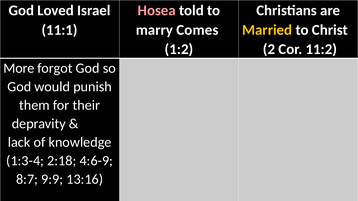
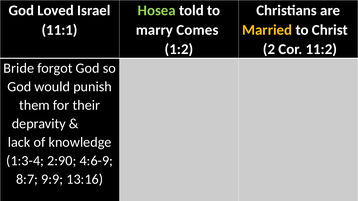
Hosea colour: pink -> light green (157, 11)
More: More -> Bride (19, 68)
2:18: 2:18 -> 2:90 (62, 161)
